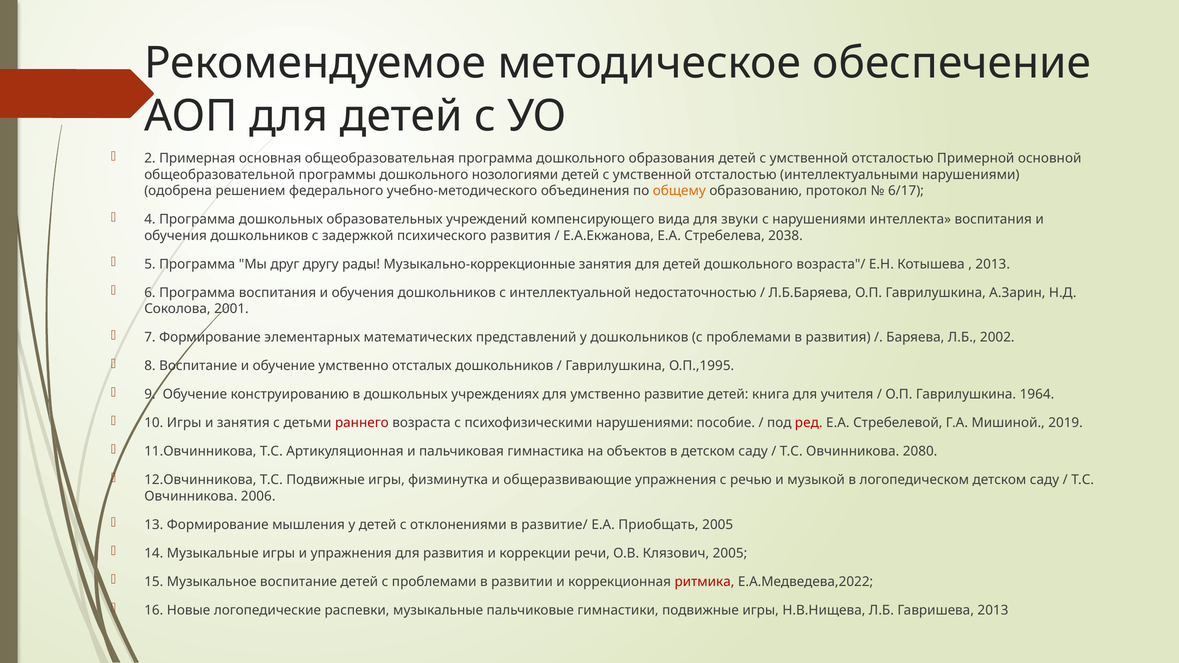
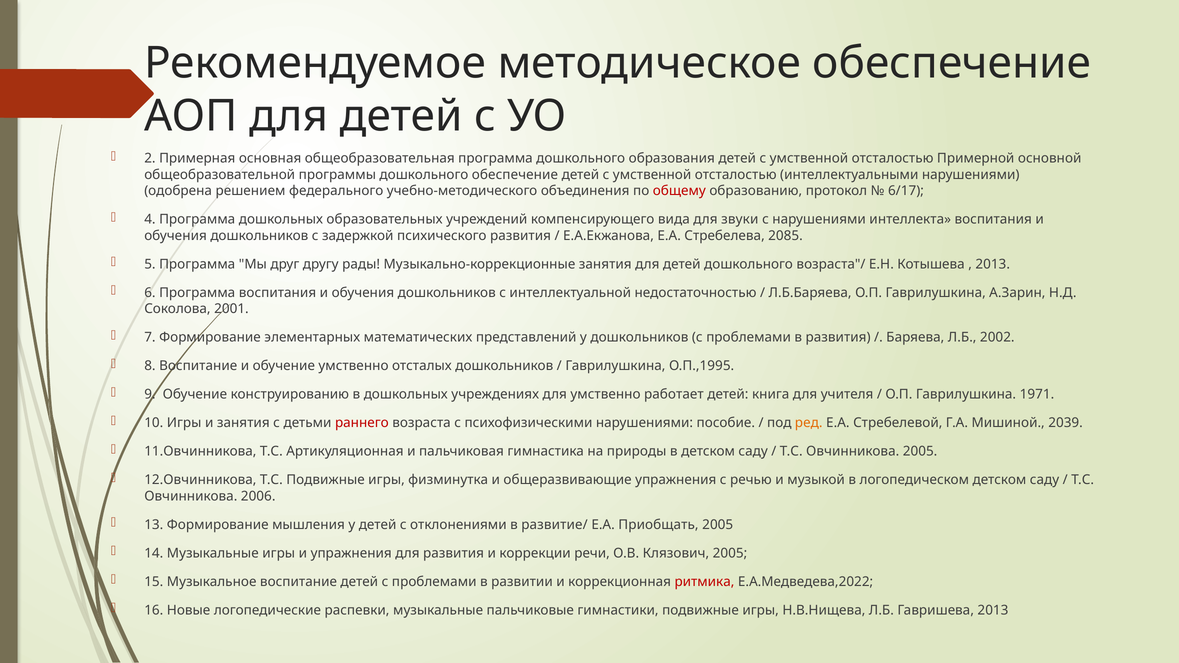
дошкольного нозологиями: нозологиями -> обеспечение (515, 175)
общему colour: orange -> red (679, 191)
2038: 2038 -> 2085 (786, 236)
развитие: развитие -> работает (674, 394)
1964: 1964 -> 1971 (1037, 394)
ред colour: red -> orange (809, 423)
2019: 2019 -> 2039 (1066, 423)
объектов: объектов -> природы (637, 452)
Овчинникова 2080: 2080 -> 2005 (920, 452)
